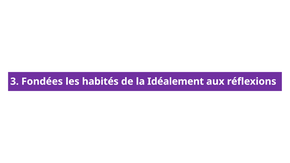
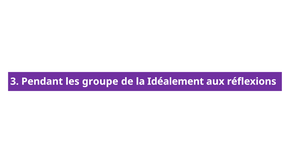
Fondées: Fondées -> Pendant (42, 82)
habités: habités -> groupe (100, 82)
